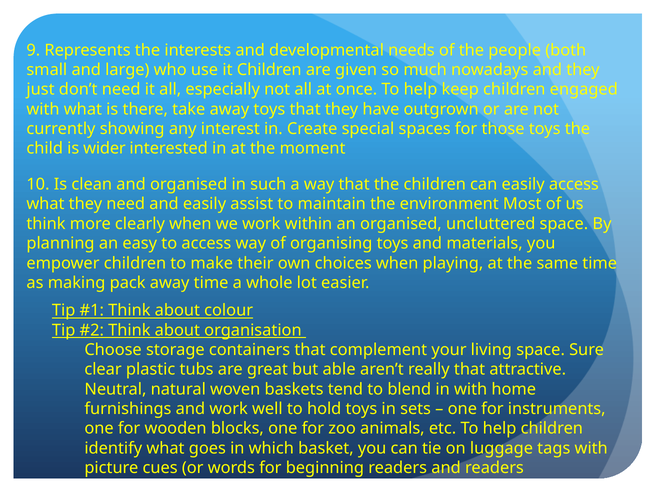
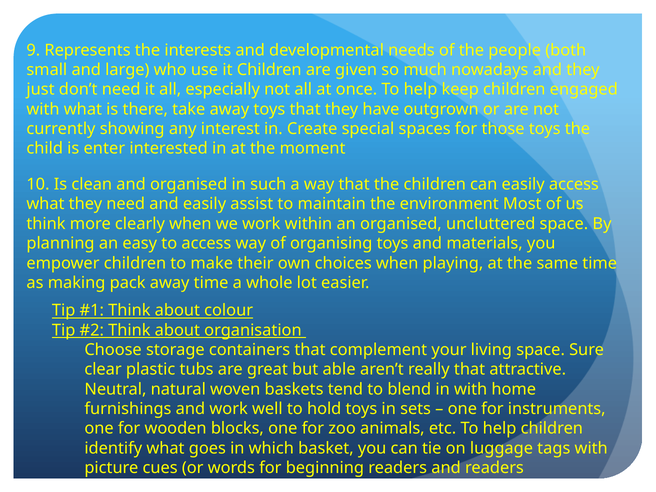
wider: wider -> enter (104, 148)
